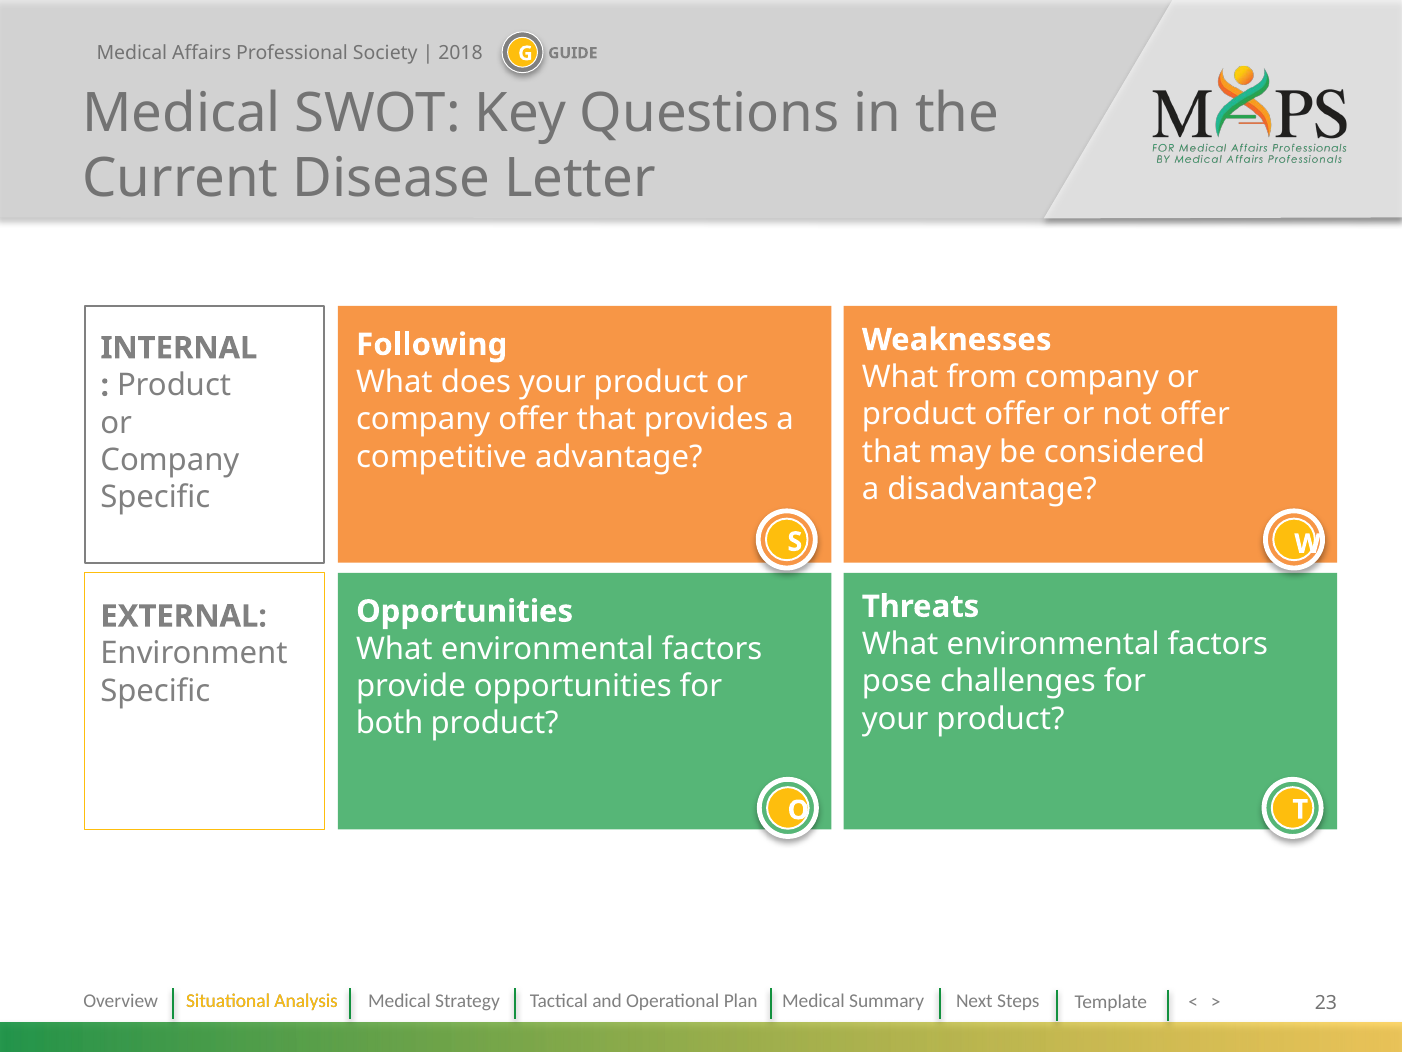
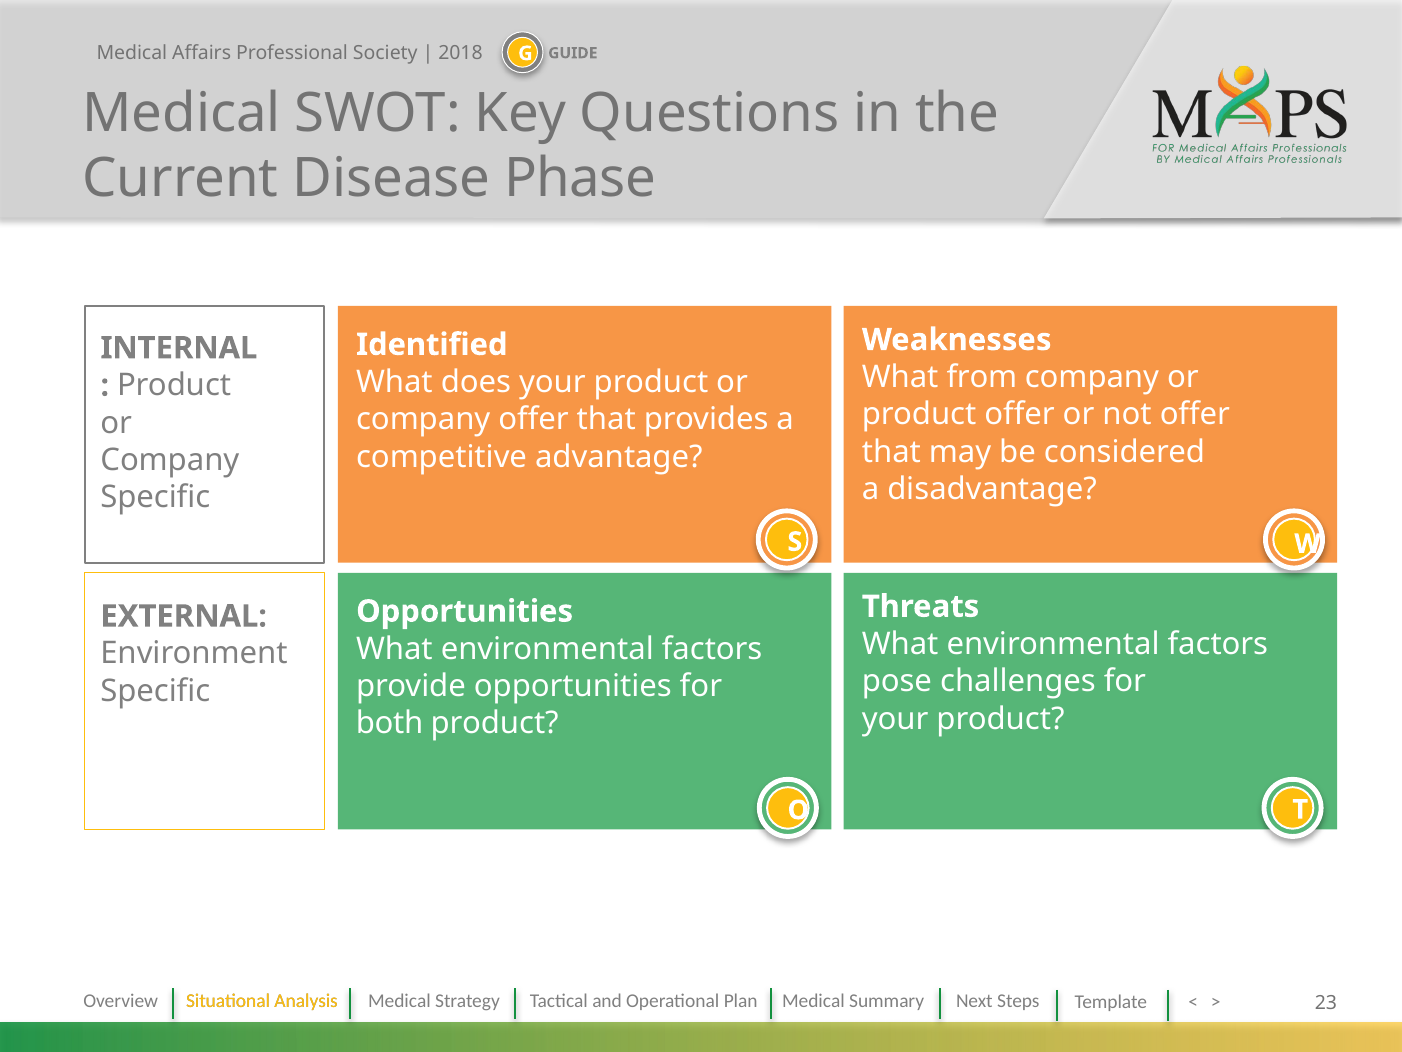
Letter: Letter -> Phase (580, 179)
Following: Following -> Identified (432, 345)
